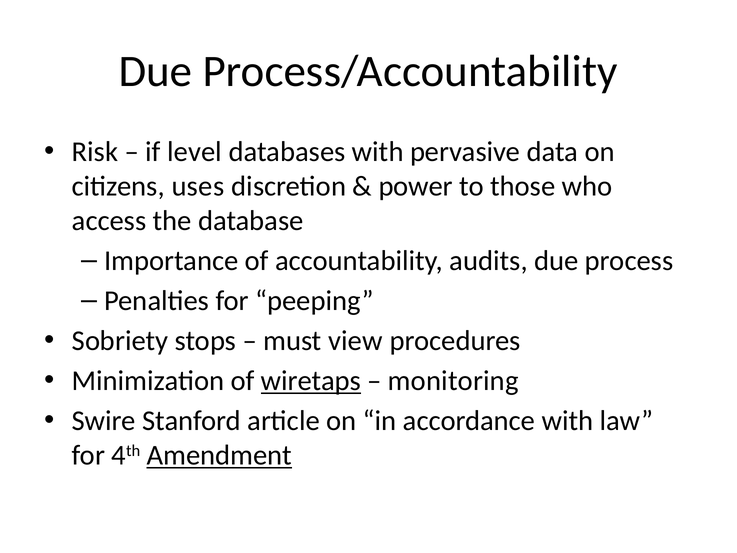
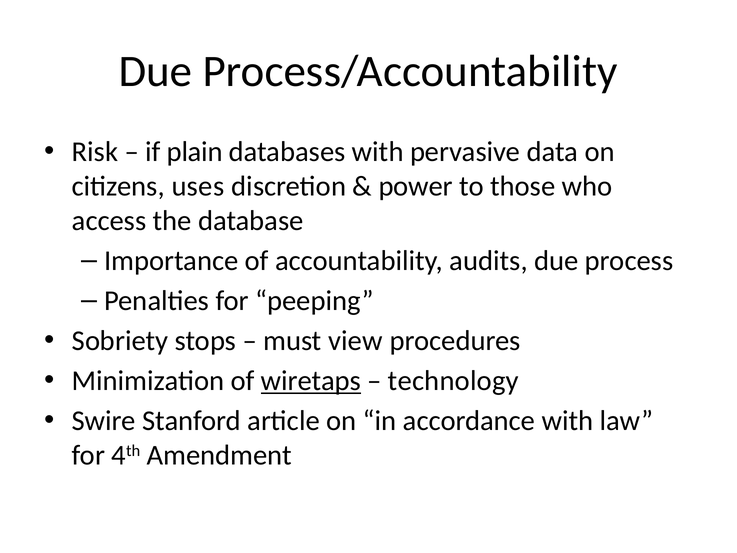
level: level -> plain (195, 152)
monitoring: monitoring -> technology (453, 381)
Amendment underline: present -> none (219, 455)
